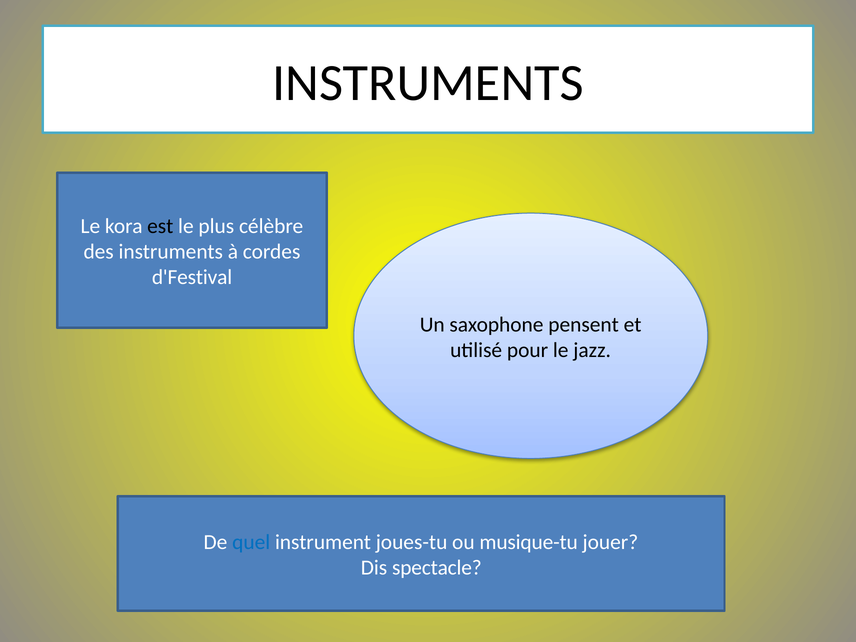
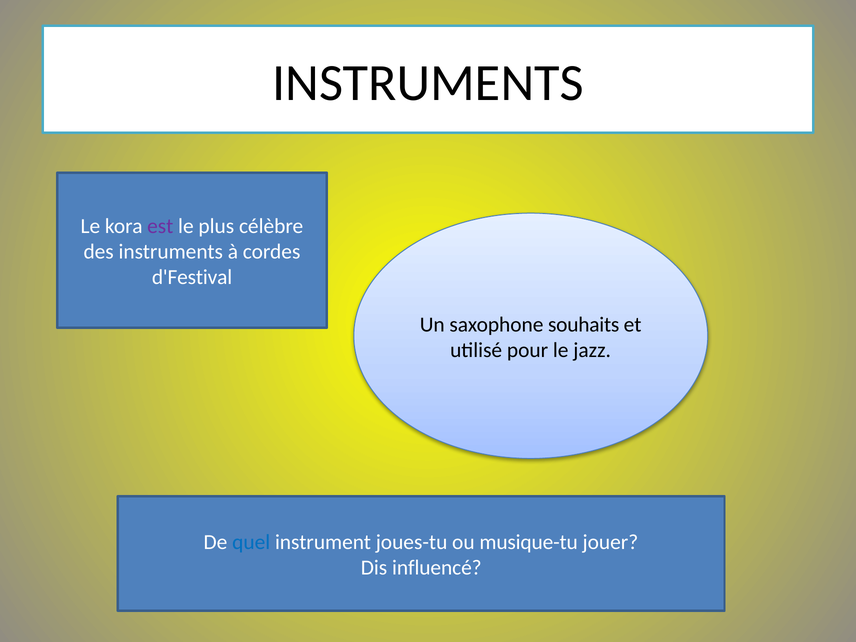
est colour: black -> purple (160, 226)
pensent: pensent -> souhaits (584, 324)
spectacle: spectacle -> influencé (437, 568)
